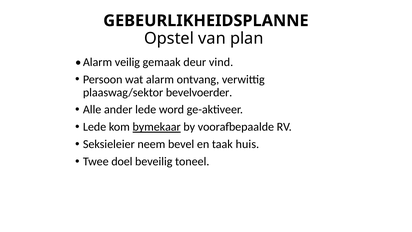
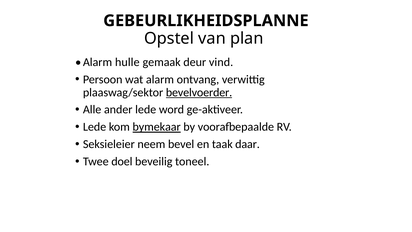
veilig: veilig -> hulle (127, 62)
bevelvoerder underline: none -> present (199, 92)
huis: huis -> daar (248, 144)
